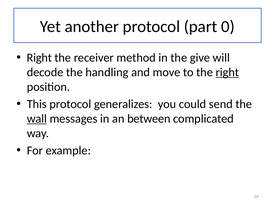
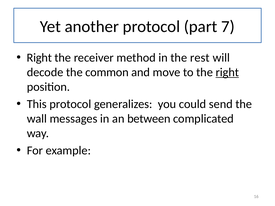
0: 0 -> 7 (228, 27)
give: give -> rest (200, 58)
handling: handling -> common (107, 72)
wall underline: present -> none (37, 119)
